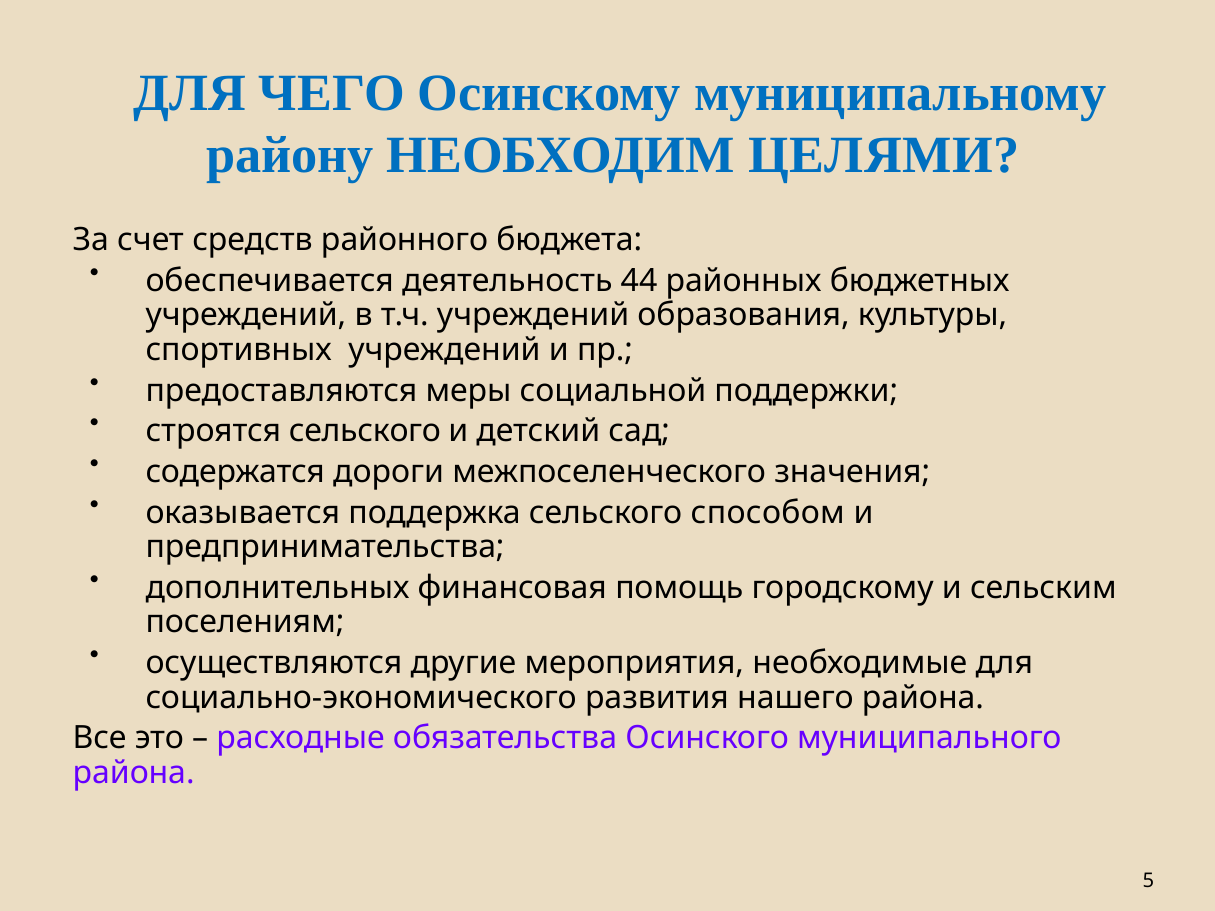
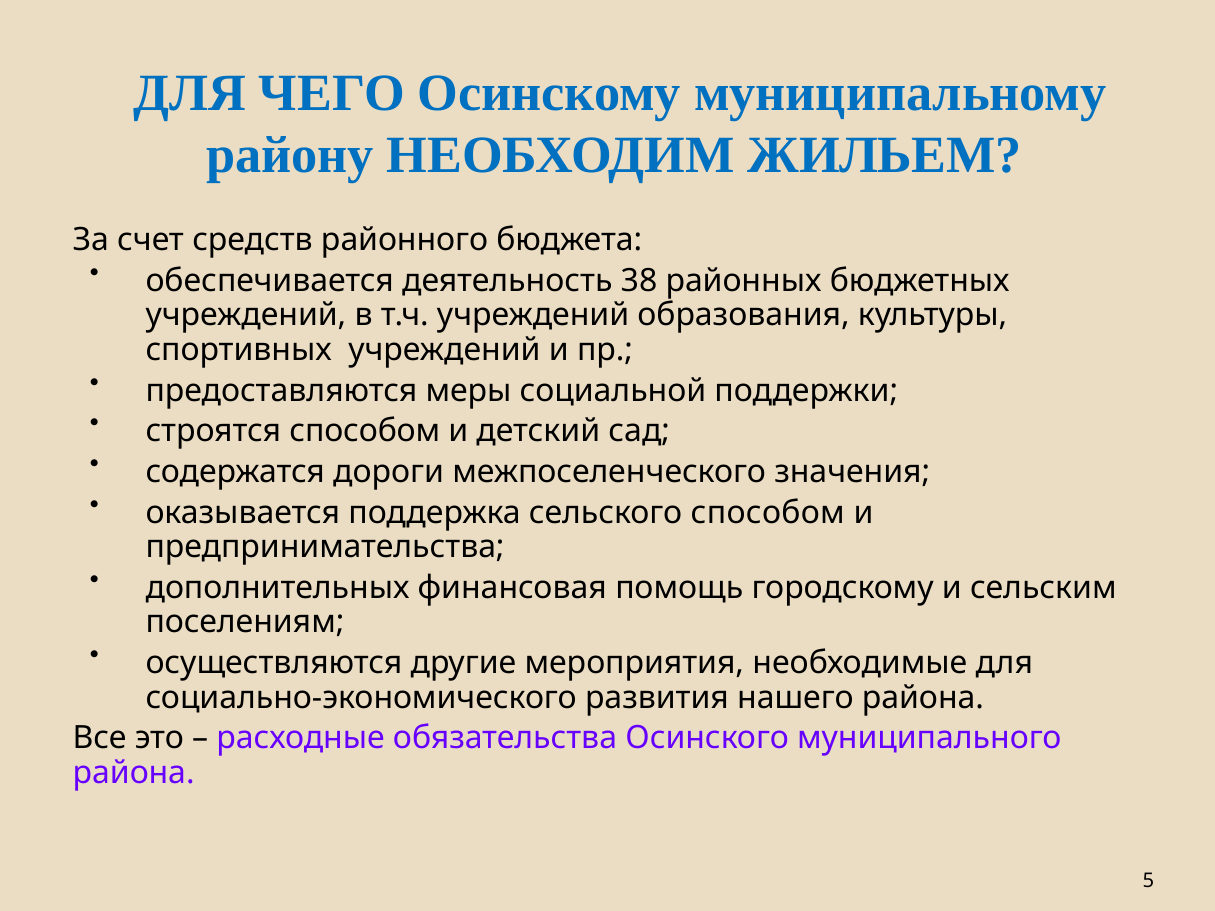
ЦЕЛЯМИ: ЦЕЛЯМИ -> ЖИЛЬЕМ (885, 156)
44: 44 -> 38 (639, 281)
строятся сельского: сельского -> способом (365, 431)
